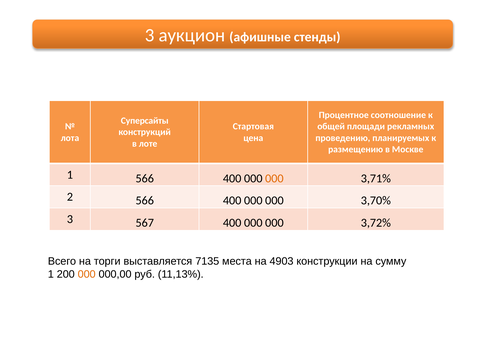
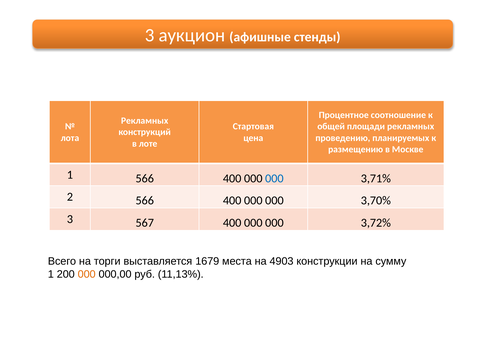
Суперсайты: Суперсайты -> Рекламных (145, 121)
000 colour: orange -> blue (274, 178)
7135: 7135 -> 1679 (207, 261)
